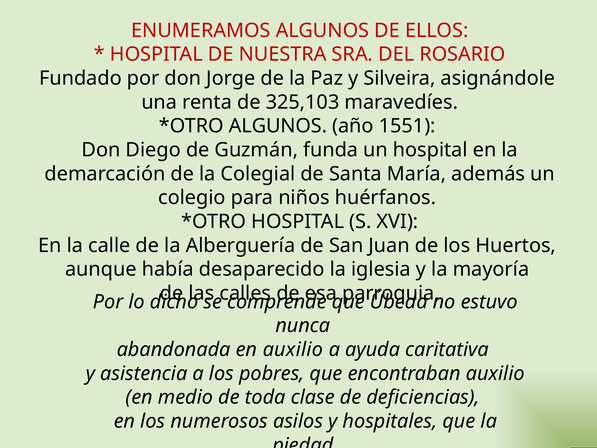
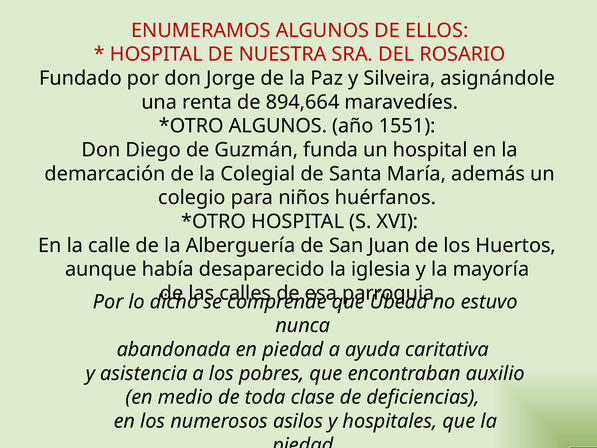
325,103: 325,103 -> 894,664 (303, 102)
en auxilio: auxilio -> piedad (293, 349)
